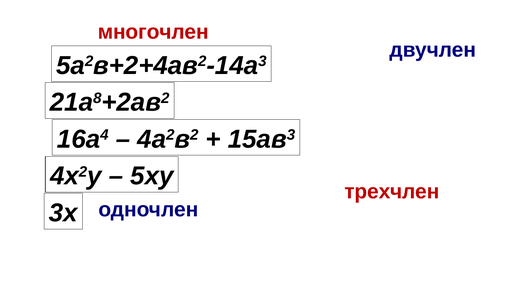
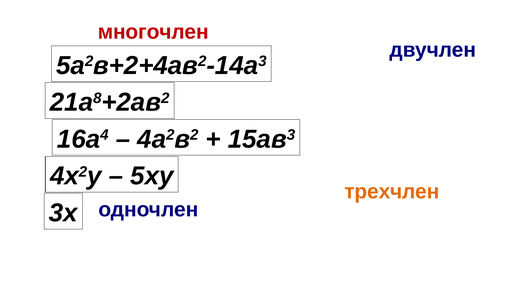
трехчлен colour: red -> orange (392, 191)
